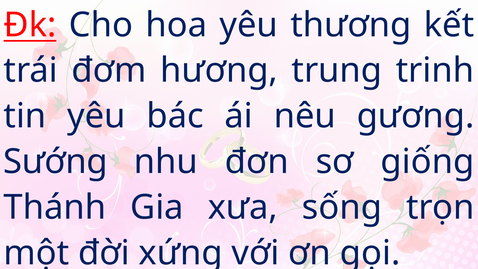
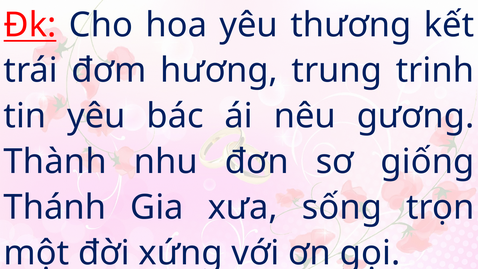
Sướng: Sướng -> Thành (55, 162)
